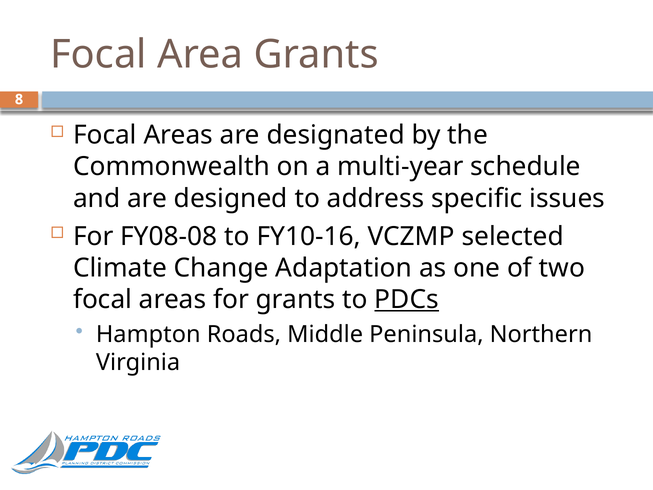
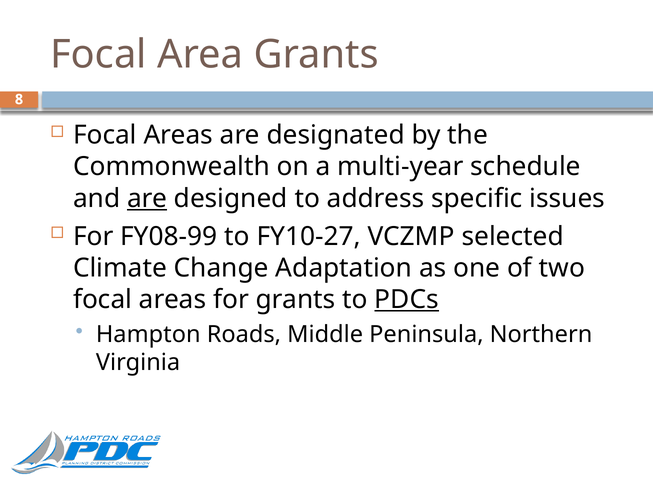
are underline: none -> present (147, 198)
FY08-08: FY08-08 -> FY08-99 (169, 236)
FY10-16: FY10-16 -> FY10-27 (309, 236)
